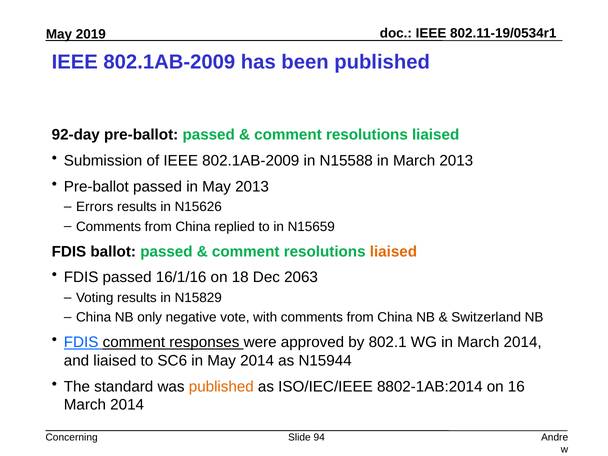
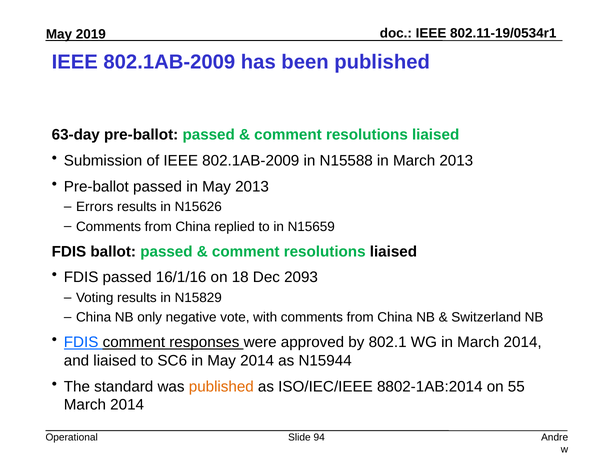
92-day: 92-day -> 63-day (76, 135)
liaised colour: orange -> black (393, 252)
2063: 2063 -> 2093 (301, 277)
16: 16 -> 55 (516, 387)
Concerning: Concerning -> Operational (72, 437)
